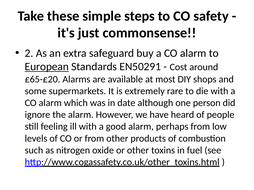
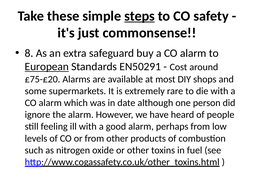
steps underline: none -> present (140, 16)
2: 2 -> 8 (29, 53)
£65-£20: £65-£20 -> £75-£20 (43, 79)
